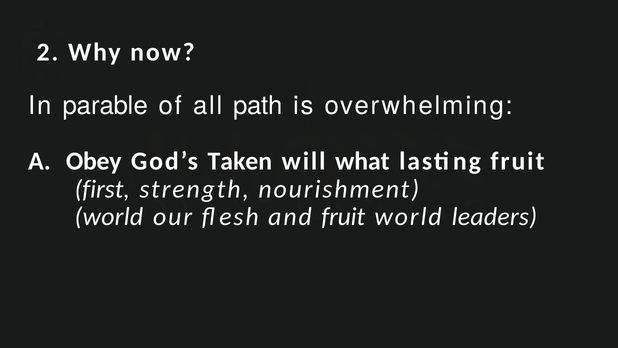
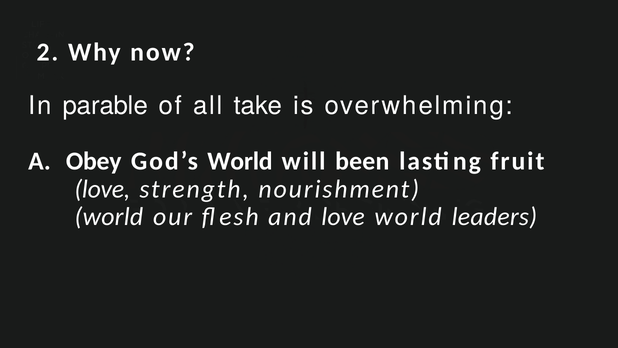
path: path -> take (258, 105)
God’s Taken: Taken -> World (240, 161)
what: what -> been (362, 161)
first: first -> love (102, 189)
and fruit: fruit -> love (343, 217)
